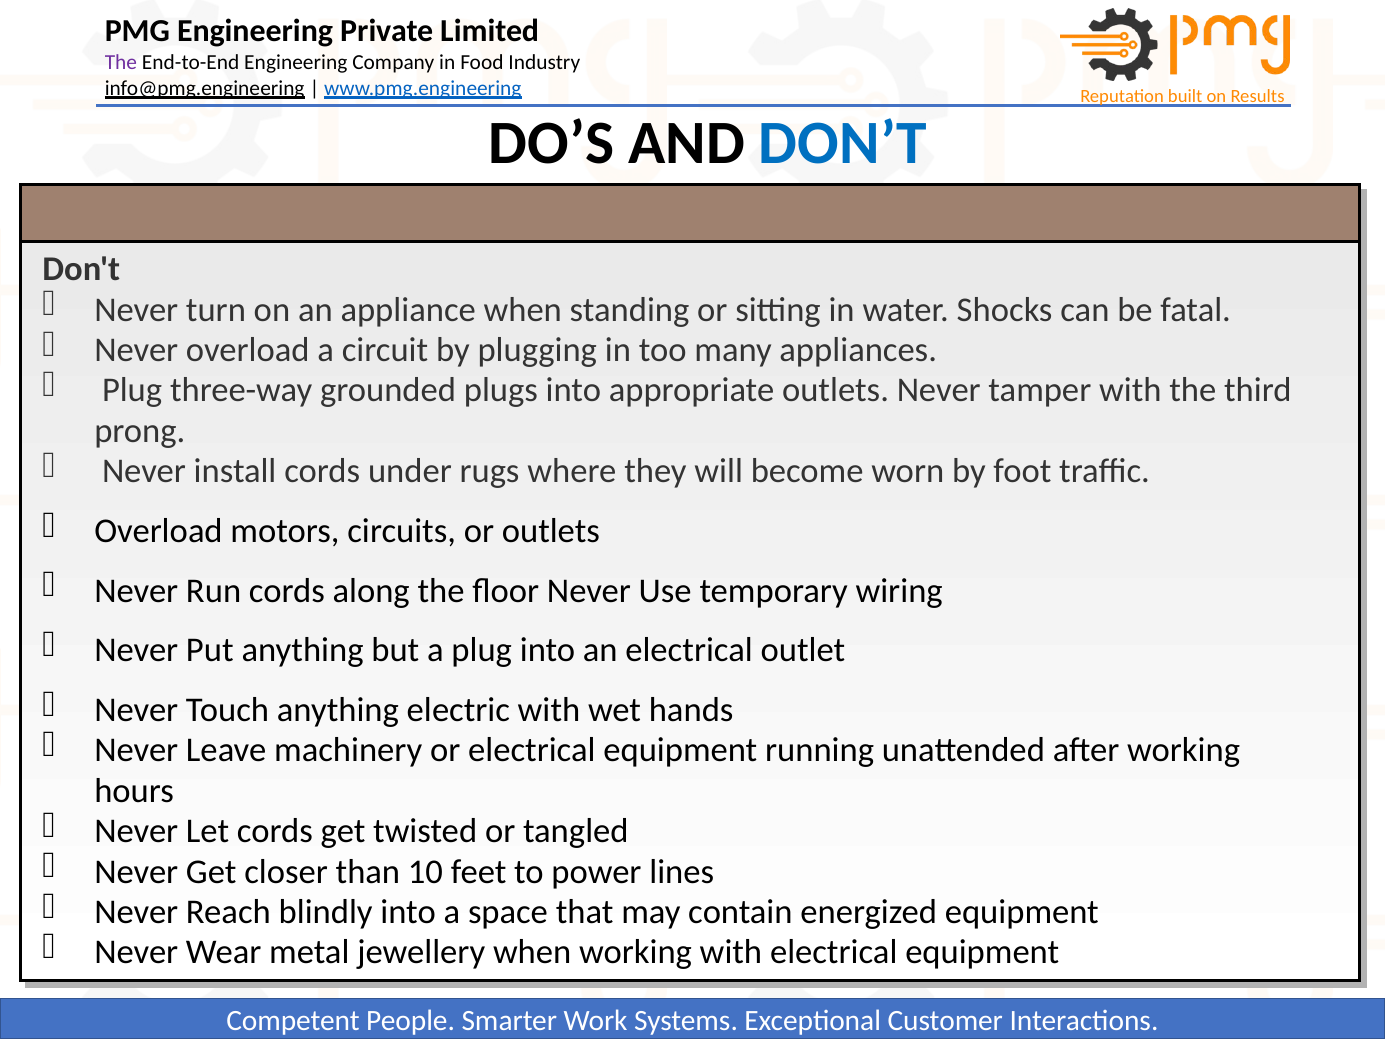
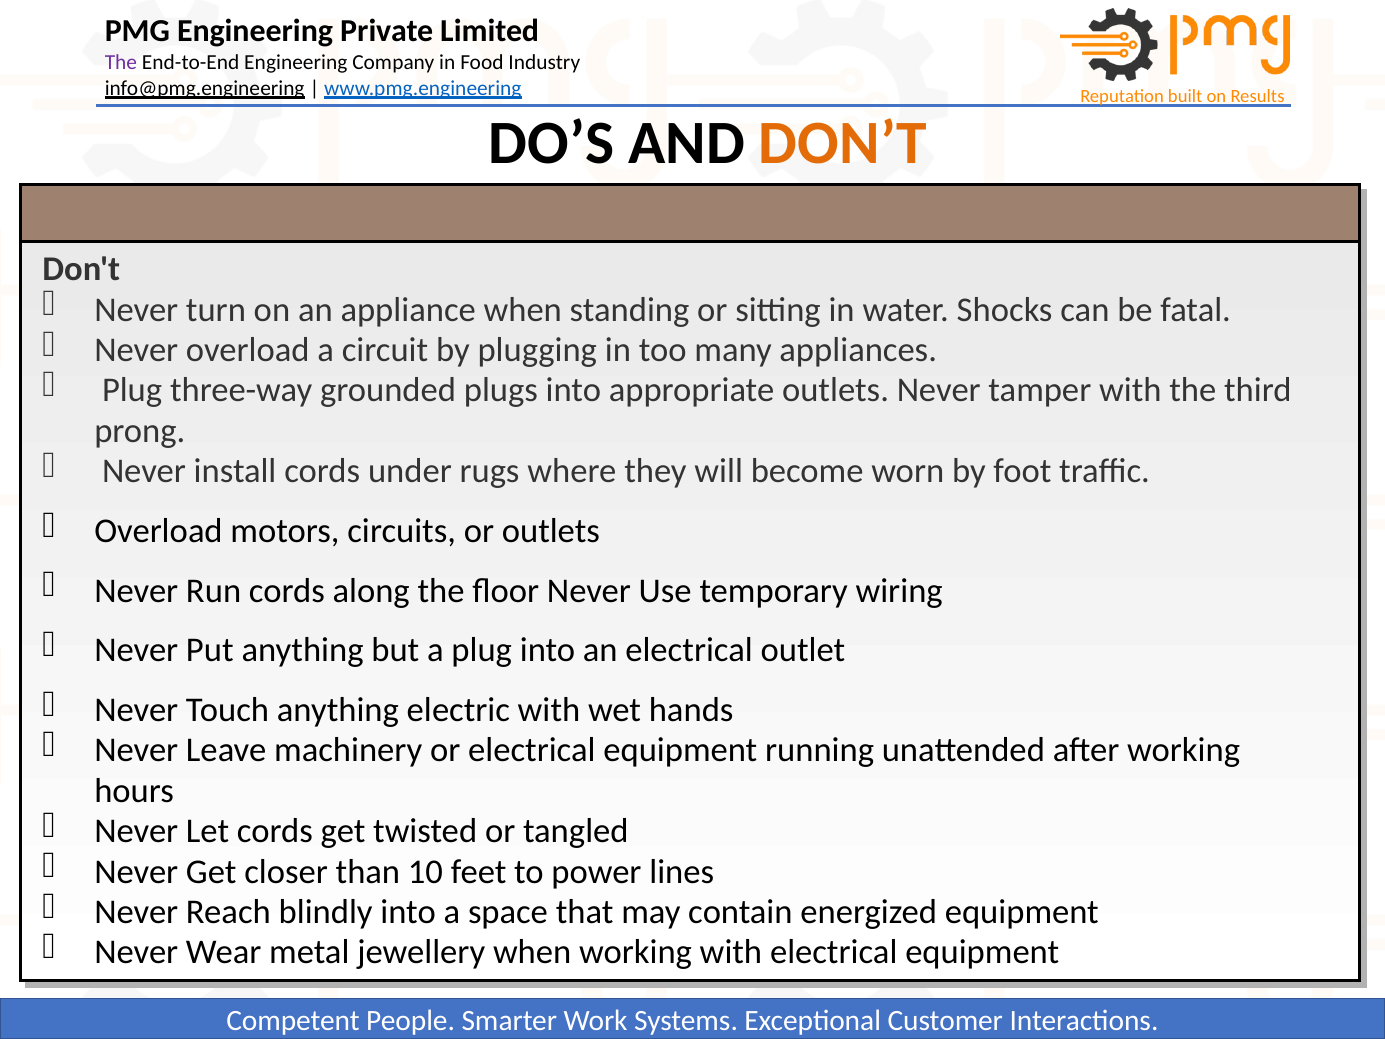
DON’T colour: blue -> orange (843, 143)
